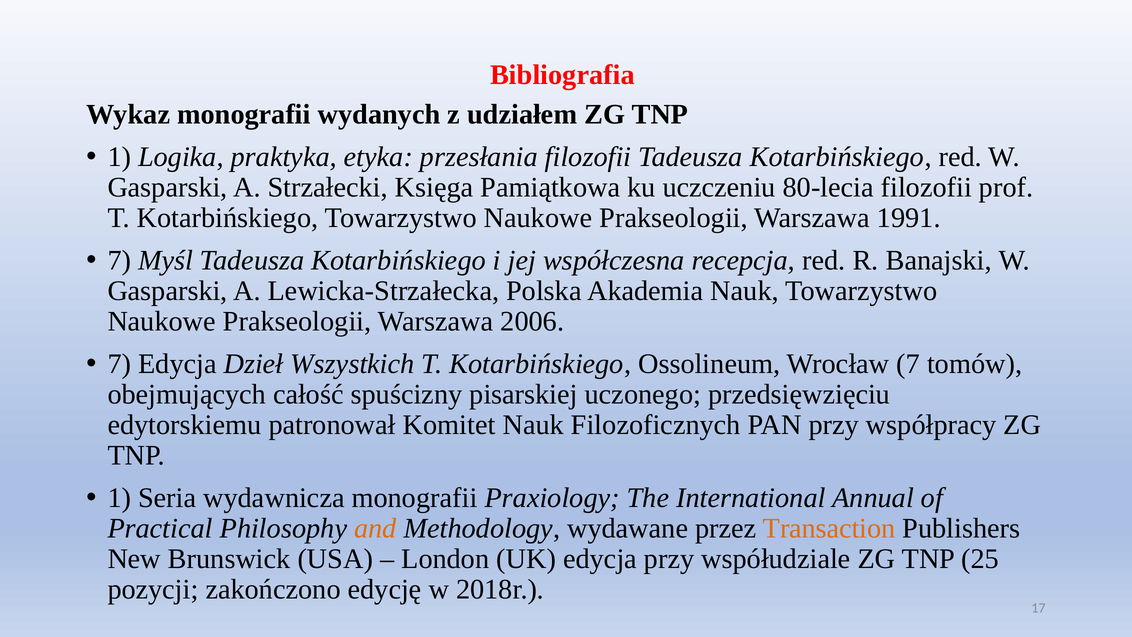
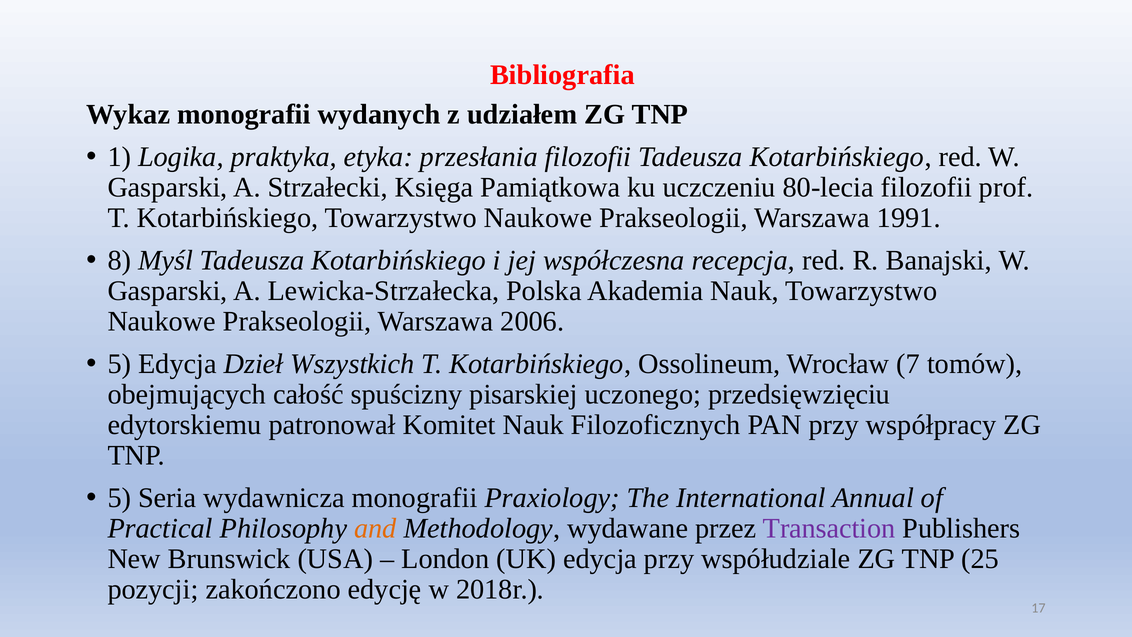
7: 7 -> 8 (119, 260)
7: 7 -> 5 (119, 364)
1: 1 -> 5 (119, 498)
Transaction colour: orange -> purple (829, 528)
